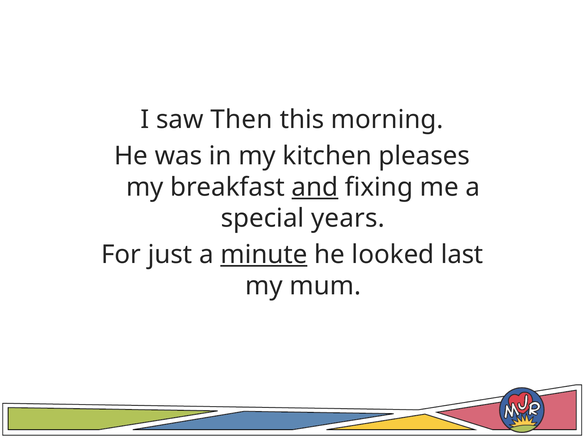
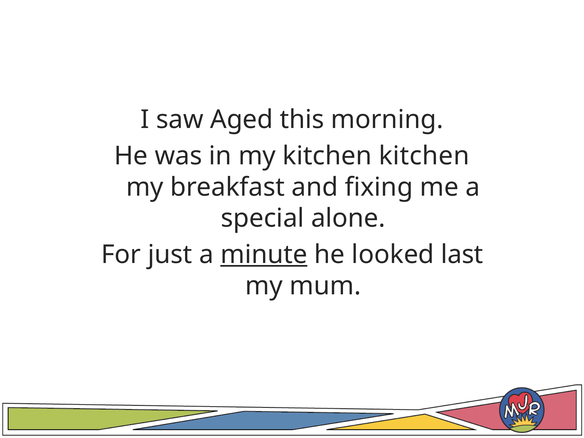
Then: Then -> Aged (242, 120)
kitchen pleases: pleases -> kitchen (424, 156)
and underline: present -> none (315, 187)
years: years -> alone (348, 218)
